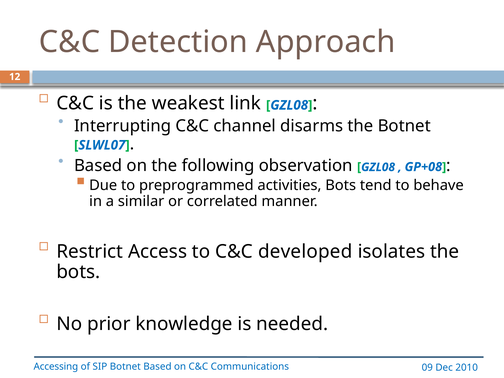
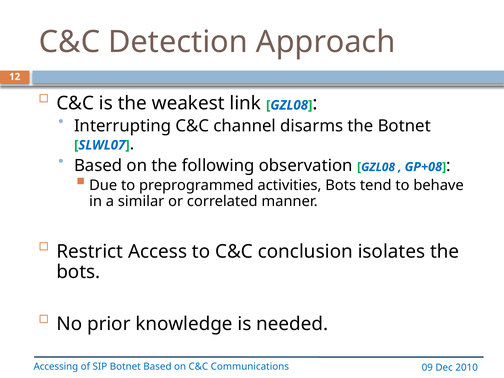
developed: developed -> conclusion (305, 251)
